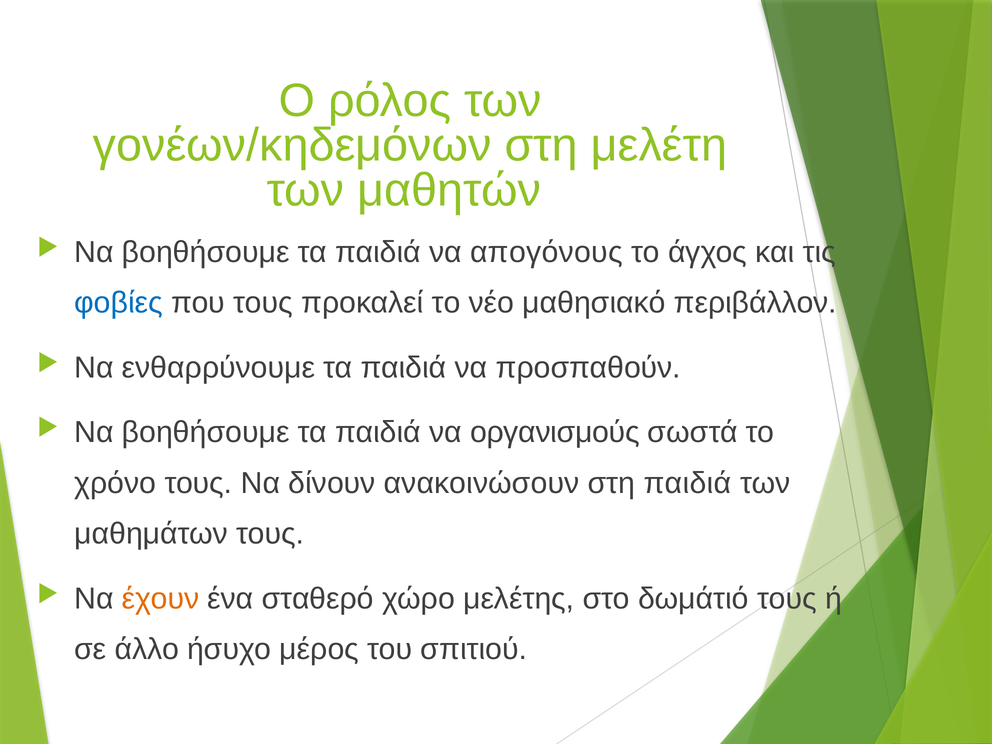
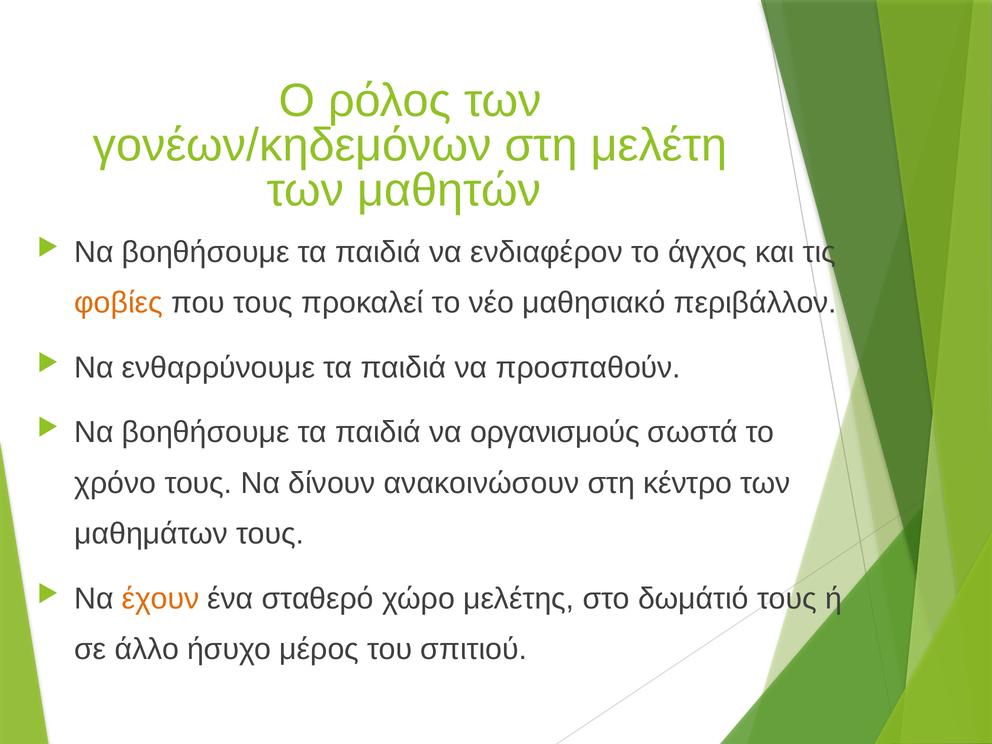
απογόνους: απογόνους -> ενδιαφέρον (547, 252)
φοβίες colour: blue -> orange (119, 303)
στη παιδιά: παιδιά -> κέντρο (688, 483)
